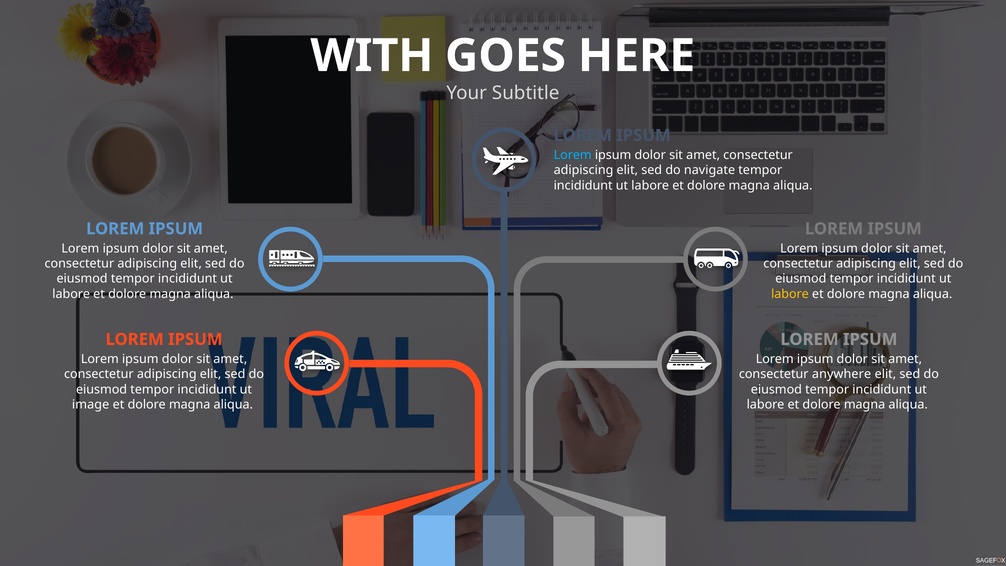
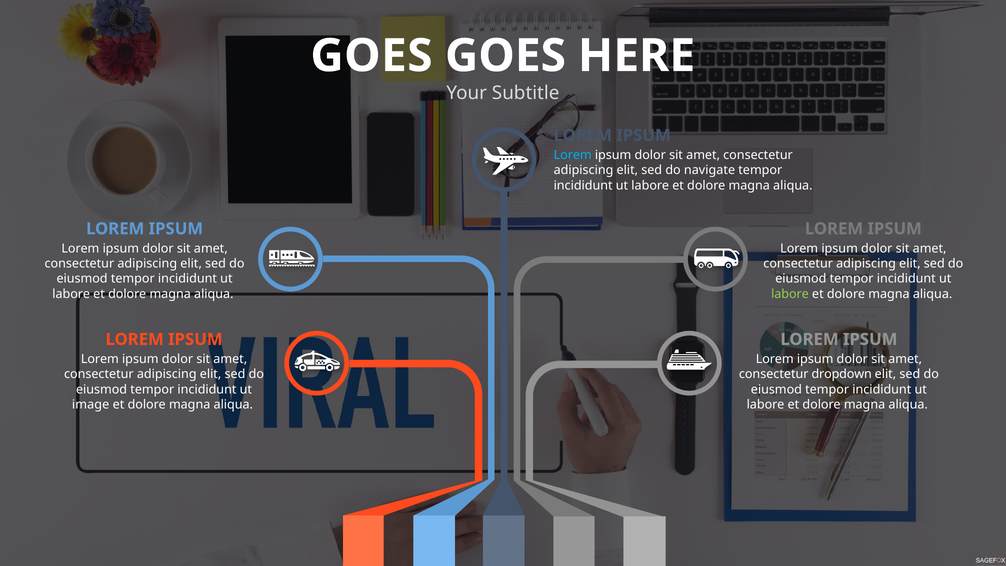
WITH: WITH -> GOES (371, 56)
labore colour: yellow -> light green (790, 294)
anywhere: anywhere -> dropdown (842, 374)
